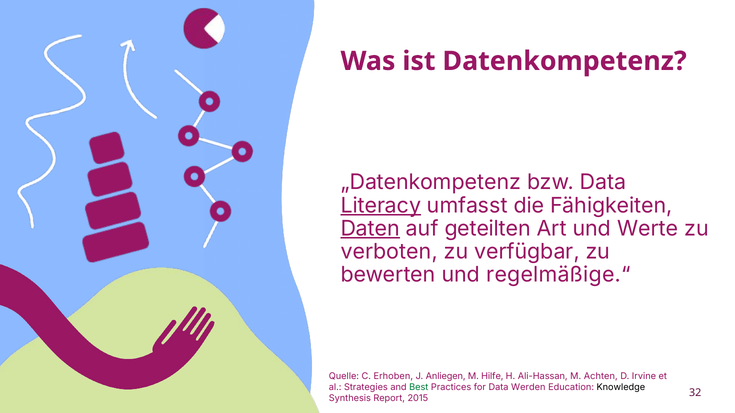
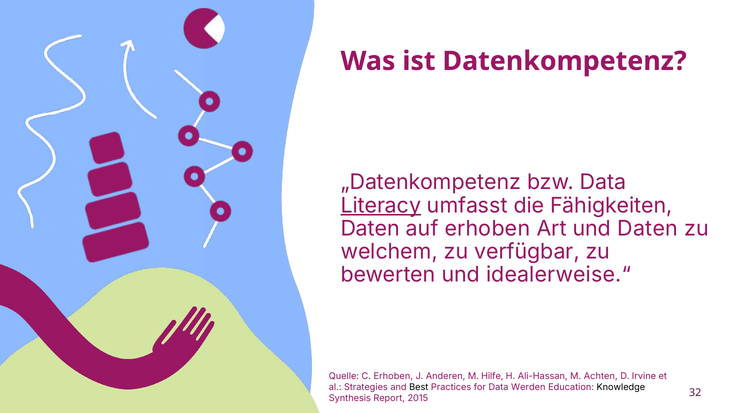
Daten underline: present -> none (370, 229)
auf geteilten: geteilten -> erhoben (487, 229)
und Werte: Werte -> Daten (648, 229)
verboten: verboten -> welchem (389, 252)
regelmäßige.“: regelmäßige.“ -> idealerweise.“ (559, 275)
Anliegen: Anliegen -> Anderen (446, 377)
Best colour: green -> black (419, 388)
